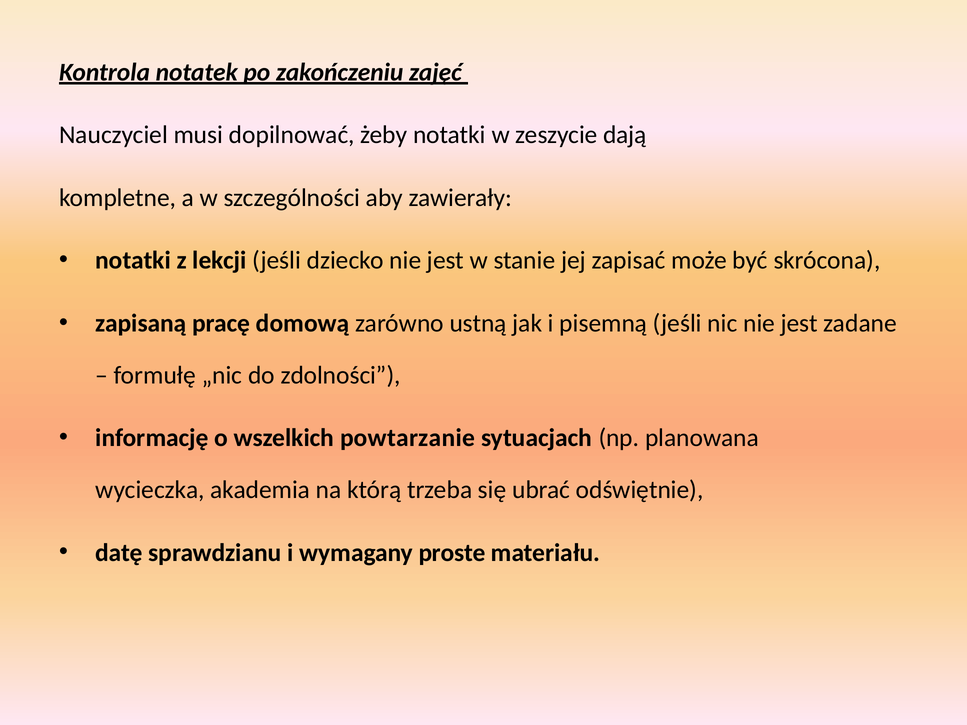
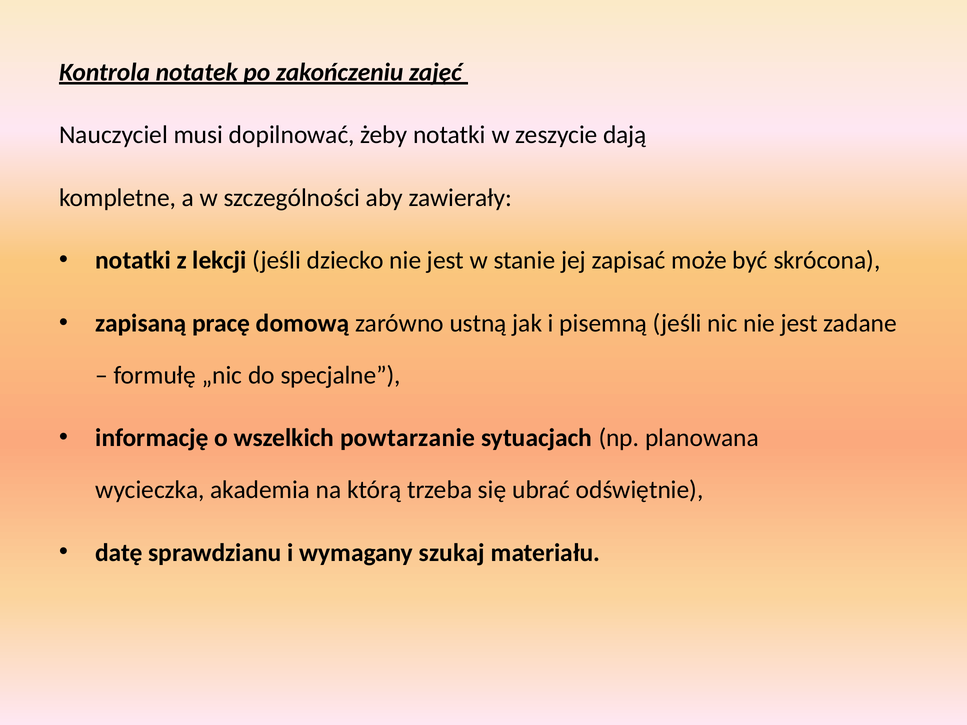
zdolności: zdolności -> specjalne (341, 375)
proste: proste -> szukaj (452, 553)
